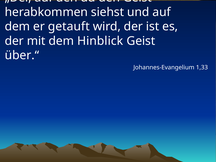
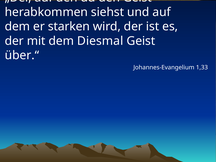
getauft: getauft -> starken (69, 26)
Hinblick: Hinblick -> Diesmal (100, 41)
